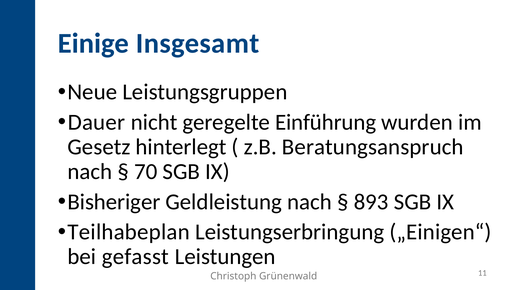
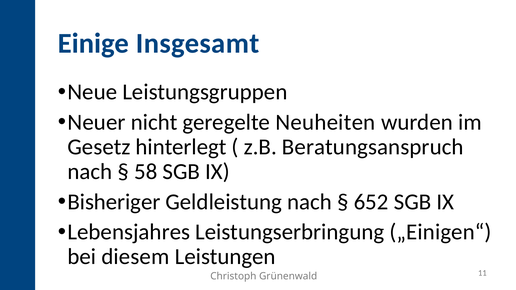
Dauer: Dauer -> Neuer (97, 122)
Einführung: Einführung -> Neuheiten (325, 122)
70: 70 -> 58 (146, 172)
893: 893 -> 652 (371, 202)
Teilhabeplan: Teilhabeplan -> Lebensjahres (129, 232)
gefasst: gefasst -> diesem (135, 257)
